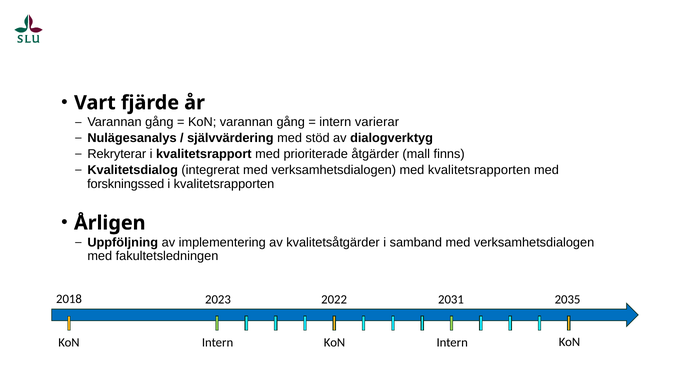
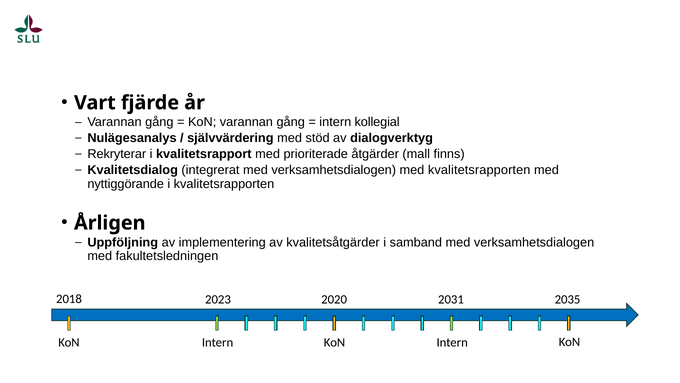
varierar: varierar -> kollegial (377, 122)
forskningssed: forskningssed -> nyttiggörande (126, 184)
2022: 2022 -> 2020 (334, 299)
